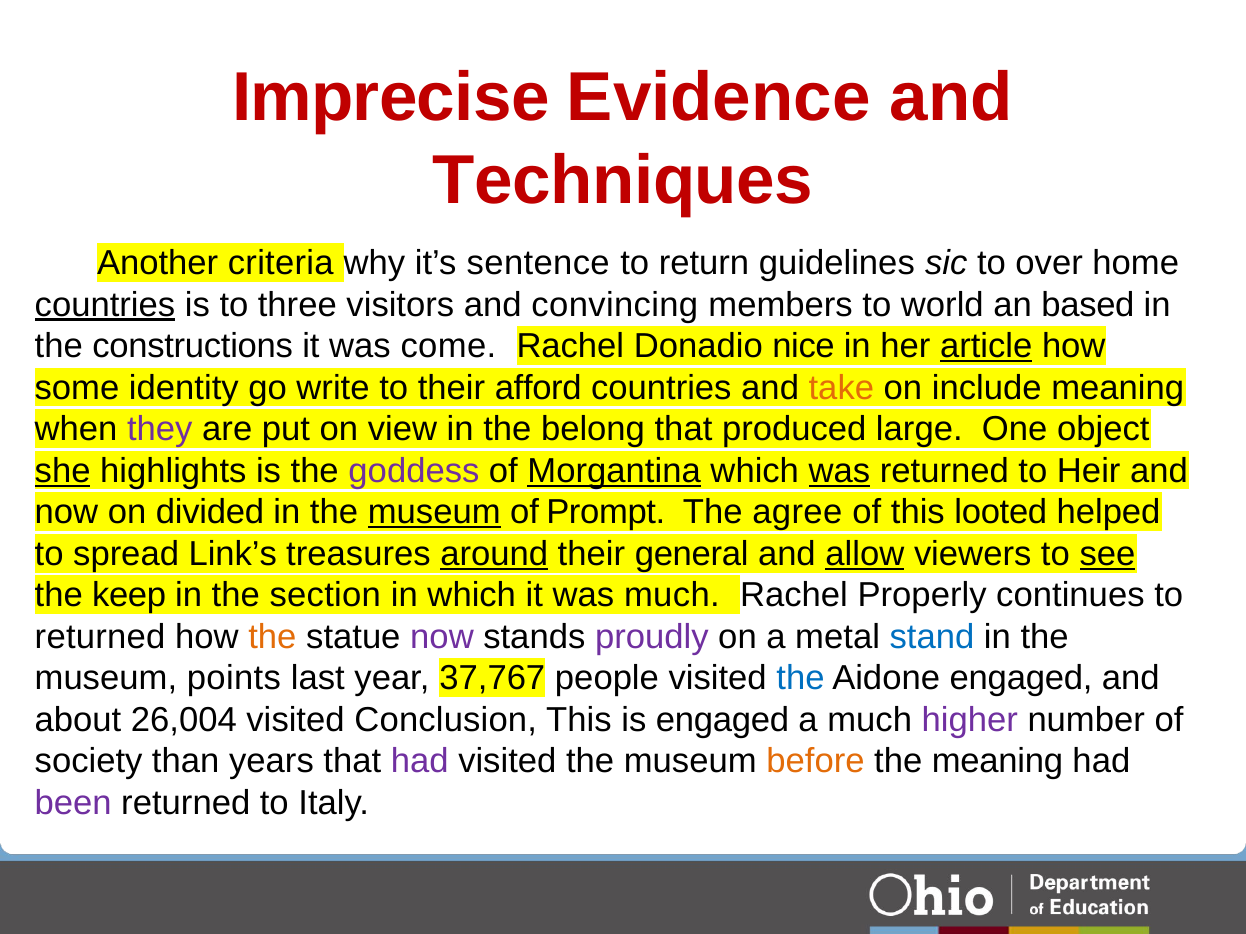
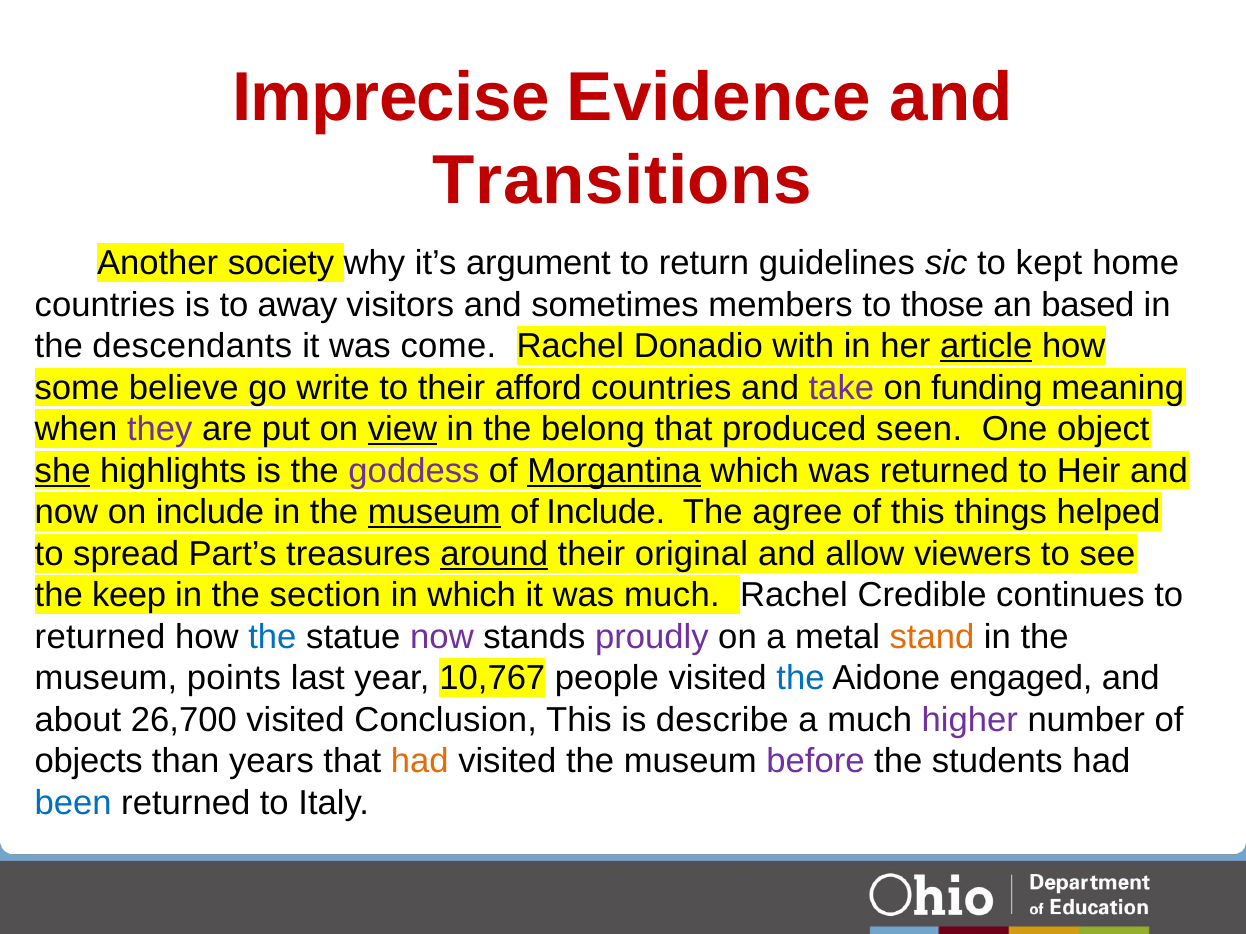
Techniques: Techniques -> Transitions (623, 181)
criteria: criteria -> society (281, 263)
sentence: sentence -> argument (539, 263)
over: over -> kept (1049, 263)
countries underline: present -> none (105, 305)
three: three -> away (298, 305)
convincing: convincing -> sometimes (615, 305)
world: world -> those (943, 305)
constructions: constructions -> descendants (192, 346)
nice: nice -> with (803, 346)
identity: identity -> believe (184, 388)
take colour: orange -> purple (841, 388)
include: include -> funding (987, 388)
view underline: none -> present (402, 429)
large: large -> seen (919, 429)
was underline: present -> none (839, 471)
on divided: divided -> include (210, 513)
of Prompt: Prompt -> Include (606, 513)
looted: looted -> things (1001, 513)
Link’s: Link’s -> Part’s (233, 554)
general: general -> original (691, 554)
allow underline: present -> none (865, 554)
see underline: present -> none (1107, 554)
Properly: Properly -> Credible (922, 596)
the colour: orange -> blue (272, 637)
stand colour: blue -> orange (932, 637)
37,767: 37,767 -> 10,767 (492, 679)
26,004: 26,004 -> 26,700 (184, 720)
is engaged: engaged -> describe (722, 720)
society: society -> objects (89, 762)
had colour: purple -> orange (420, 762)
before colour: orange -> purple (816, 762)
the meaning: meaning -> students (997, 762)
been colour: purple -> blue (73, 803)
